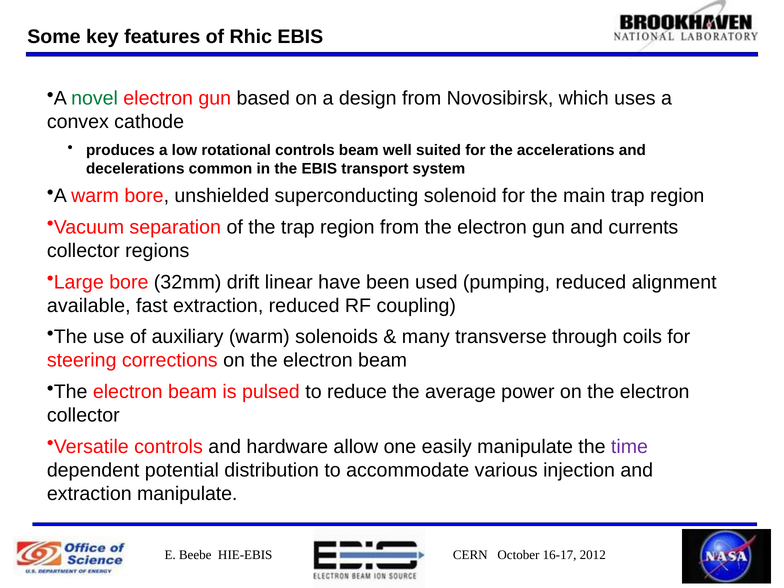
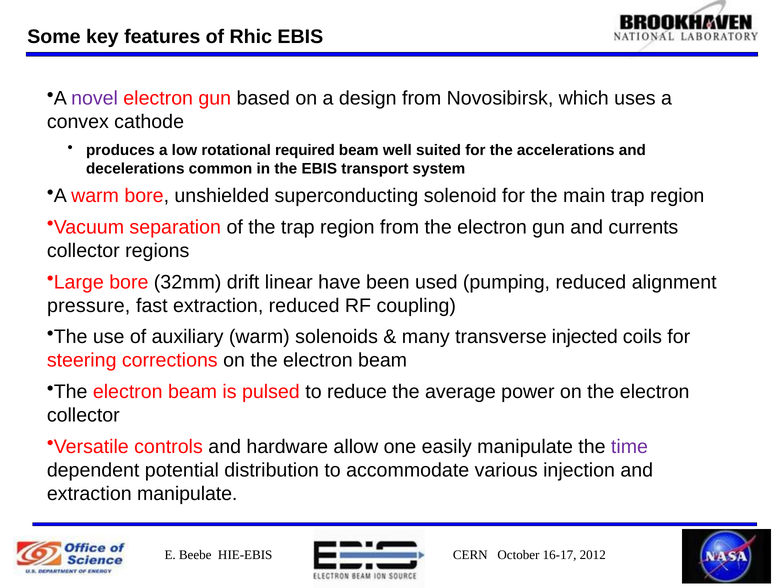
novel colour: green -> purple (95, 98)
rotational controls: controls -> required (305, 150)
available: available -> pressure (89, 306)
through: through -> injected (585, 337)
